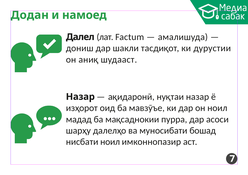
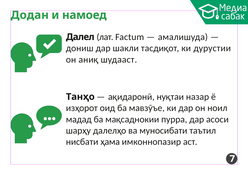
Назар: Назар -> Танҳо (80, 97)
бошад: бошад -> таътил (203, 131)
нисбати ноил: ноил -> ҳама (110, 142)
